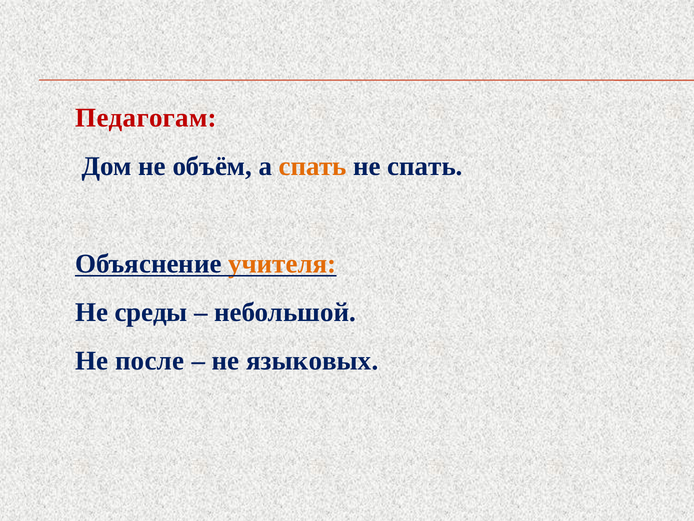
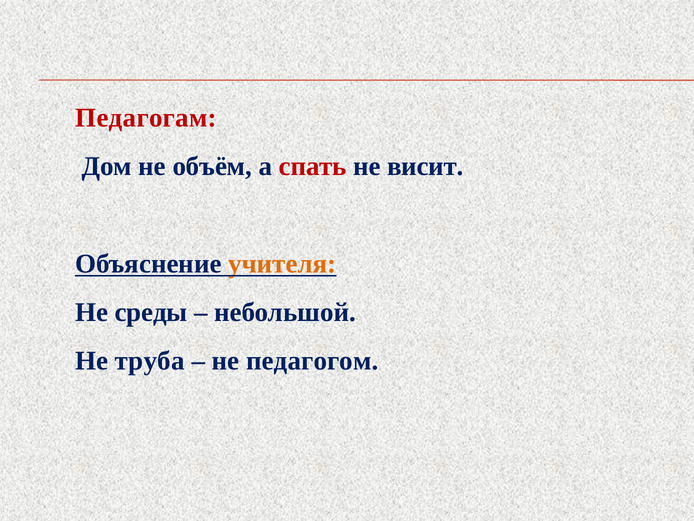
спать colour: orange -> red (313, 166)
не спать: спать -> висит (425, 166)
после: после -> труба (150, 361)
языковых: языковых -> педагогом (312, 361)
